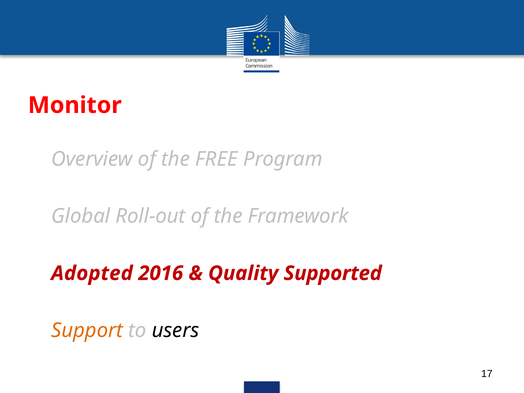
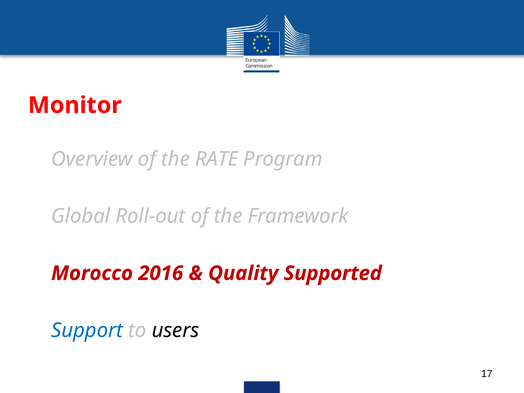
FREE: FREE -> RATE (217, 159)
Adopted: Adopted -> Morocco (92, 273)
Support colour: orange -> blue (87, 330)
